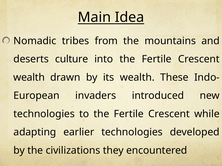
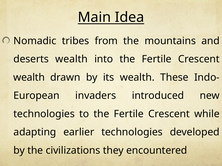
deserts culture: culture -> wealth (72, 59)
